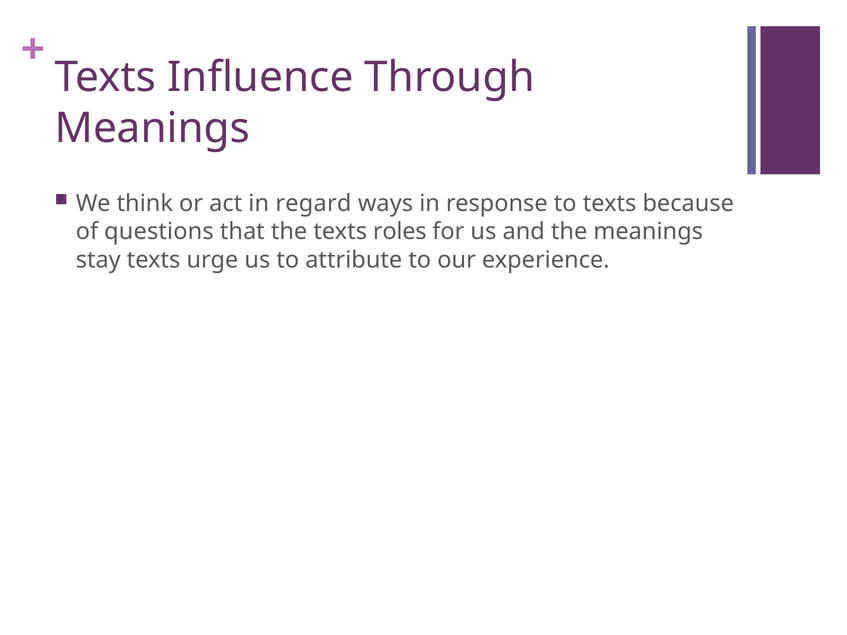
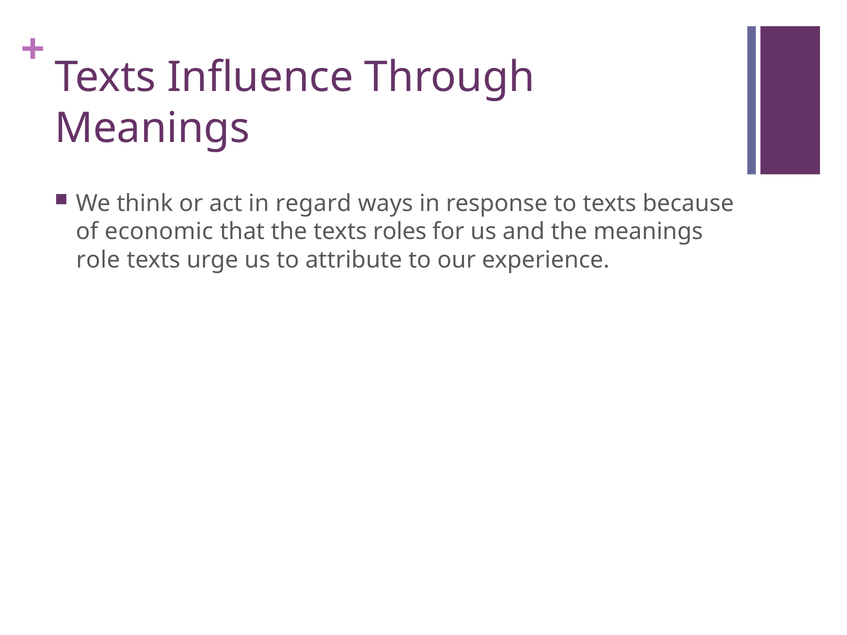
questions: questions -> economic (159, 232)
stay: stay -> role (98, 260)
